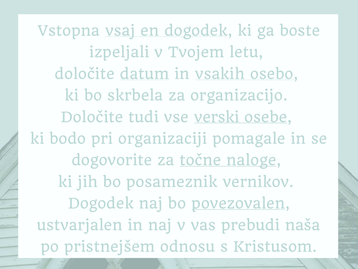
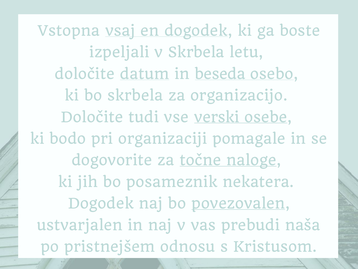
v Tvojem: Tvojem -> Skrbela (196, 53)
vsakih: vsakih -> beseda (220, 74)
vernikov: vernikov -> nekatera (258, 182)
